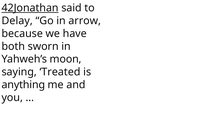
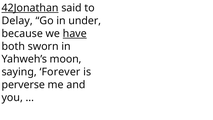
arrow: arrow -> under (85, 21)
have underline: none -> present (75, 33)
Treated: Treated -> Forever (60, 72)
anything: anything -> perverse (23, 85)
